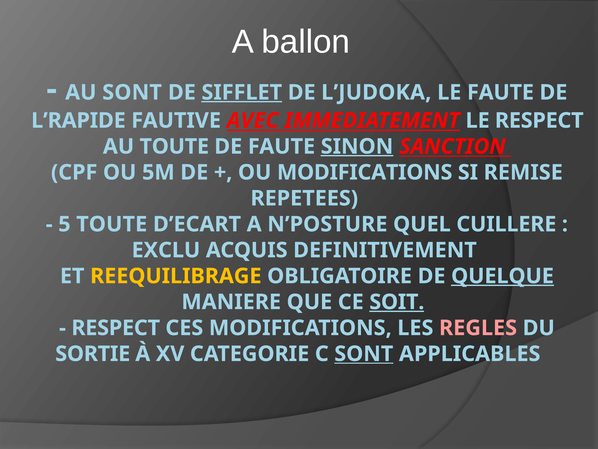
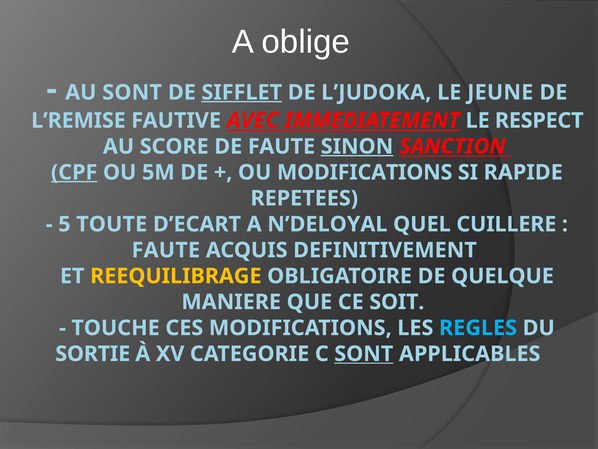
ballon: ballon -> oblige (306, 42)
LE FAUTE: FAUTE -> JEUNE (500, 92)
L’RAPIDE: L’RAPIDE -> L’REMISE (78, 120)
AU TOUTE: TOUTE -> SCORE (174, 146)
CPF underline: none -> present (74, 172)
REMISE: REMISE -> RAPIDE (523, 172)
N’POSTURE: N’POSTURE -> N’DELOYAL (327, 224)
EXCLU: EXCLU -> FAUTE (166, 250)
QUELQUE underline: present -> none (503, 276)
SOIT underline: present -> none (397, 302)
RESPECT: RESPECT -> TOUCHE (116, 328)
REGLES colour: pink -> light blue (478, 328)
